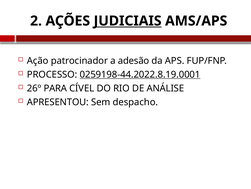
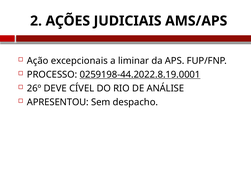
JUDICIAIS underline: present -> none (128, 21)
patrocinador: patrocinador -> excepcionais (79, 60)
adesão: adesão -> liminar (134, 60)
PARA: PARA -> DEVE (55, 88)
